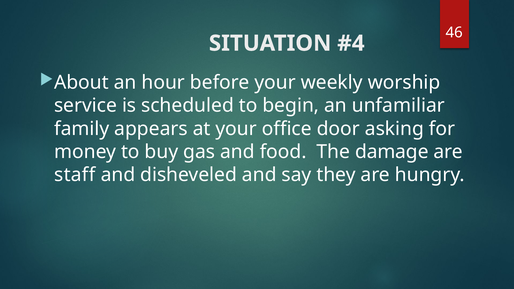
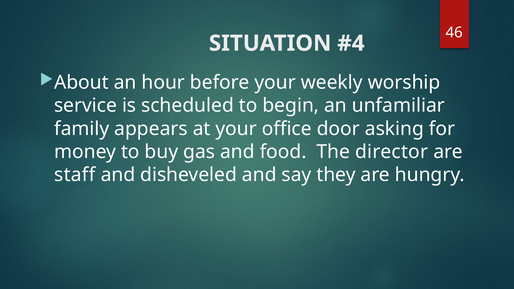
damage: damage -> director (392, 152)
